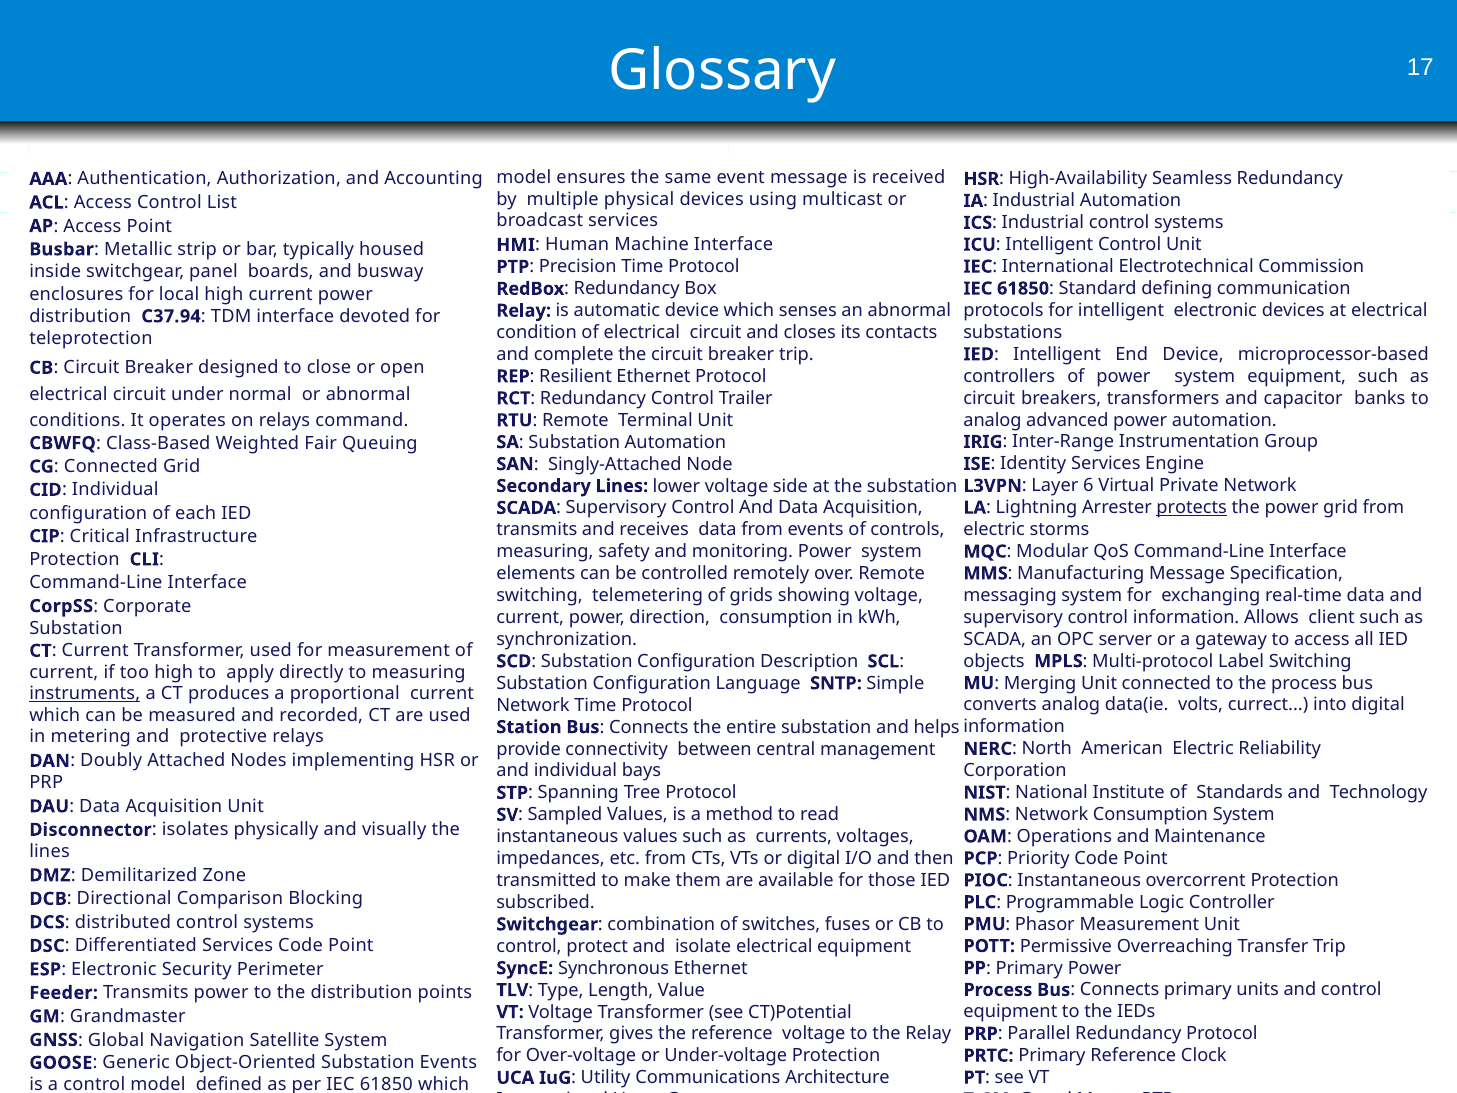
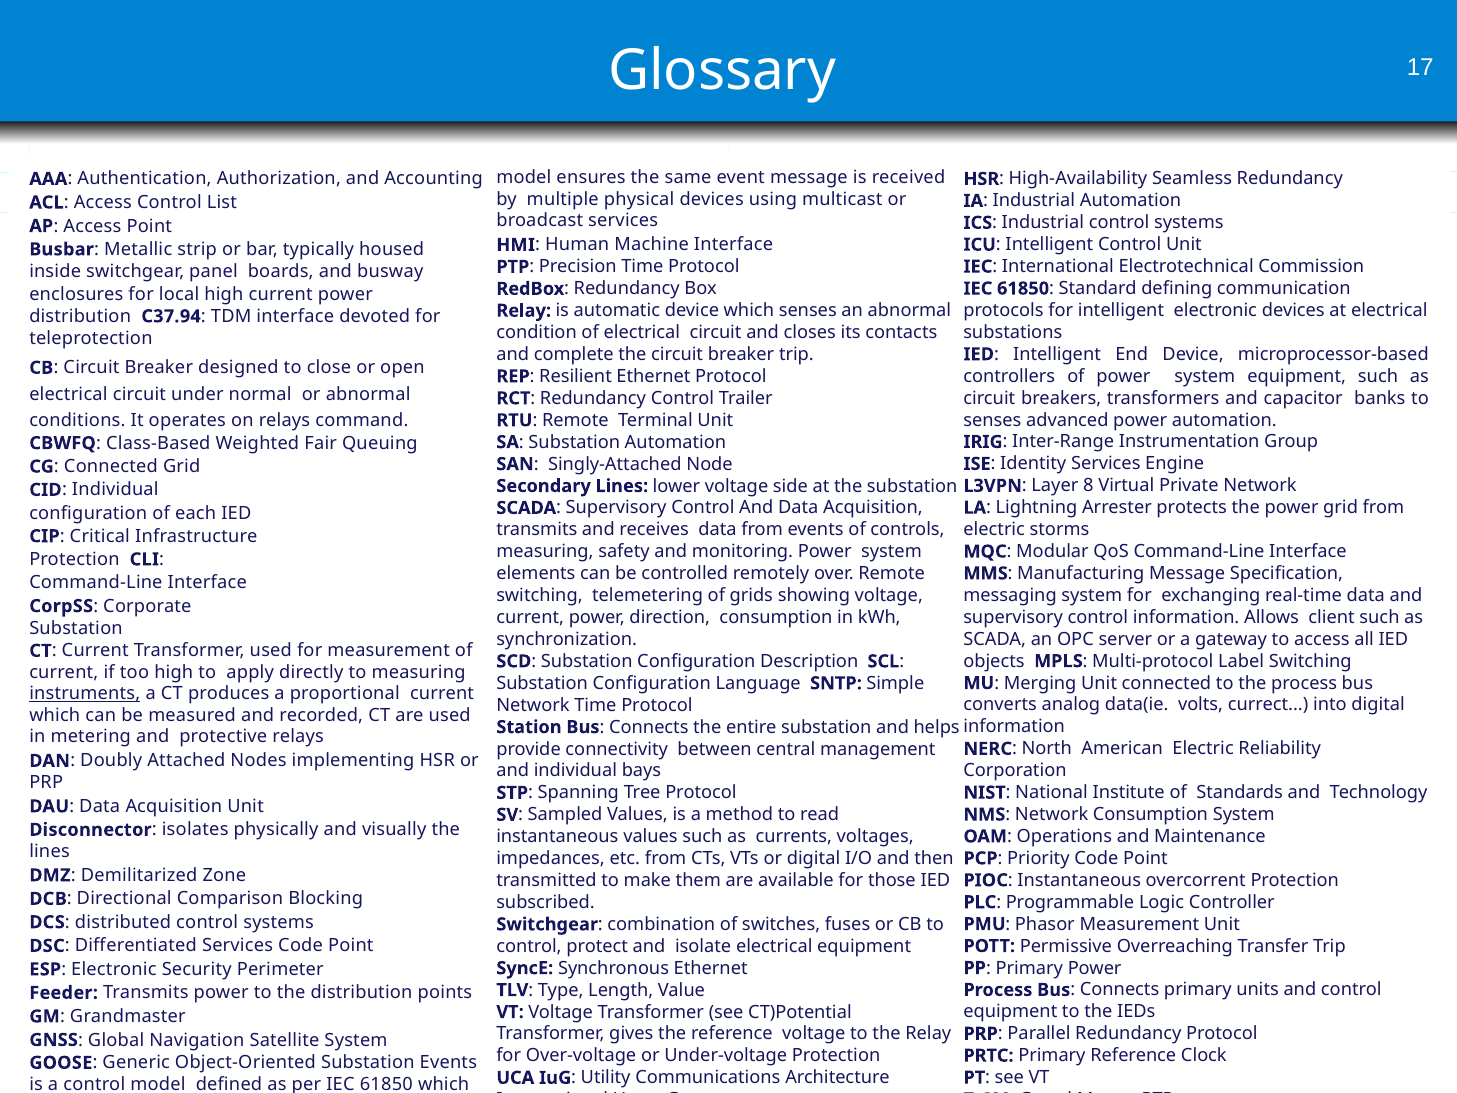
analog: analog -> senses (992, 420)
6: 6 -> 8 (1088, 486)
protects underline: present -> none (1192, 508)
